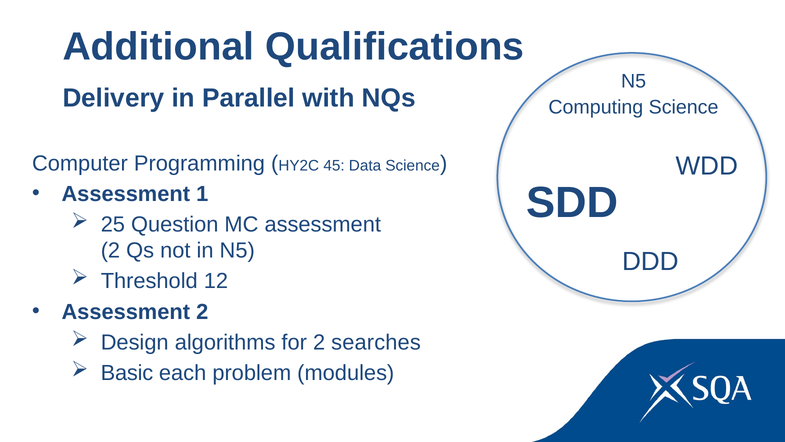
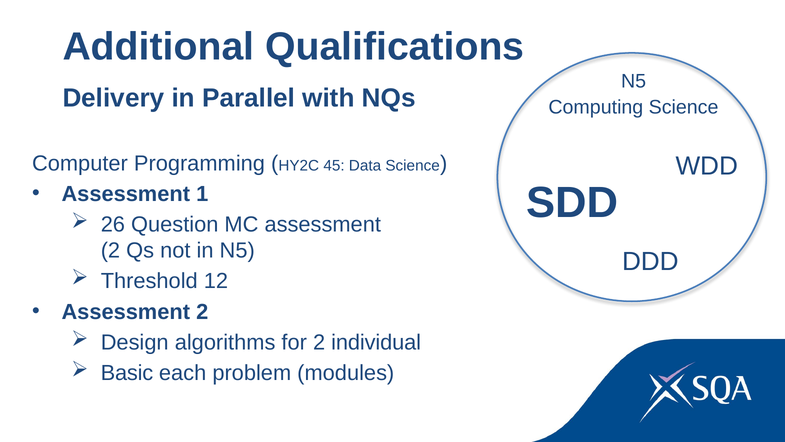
25: 25 -> 26 (113, 224)
searches: searches -> individual (376, 342)
